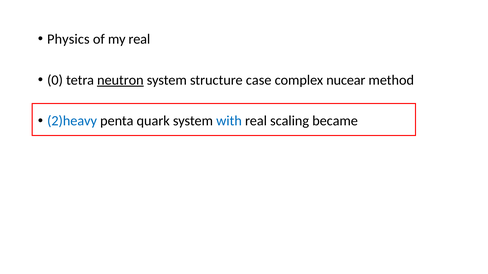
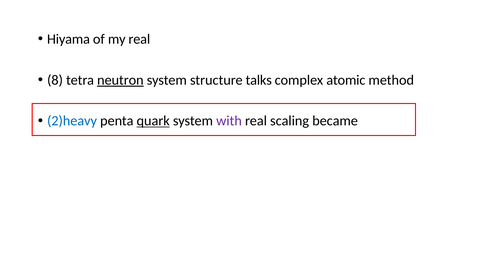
Physics: Physics -> Hiyama (69, 39)
0: 0 -> 8 (55, 80)
case: case -> talks (259, 80)
nucear: nucear -> atomic (346, 80)
quark underline: none -> present (153, 121)
with colour: blue -> purple (229, 121)
